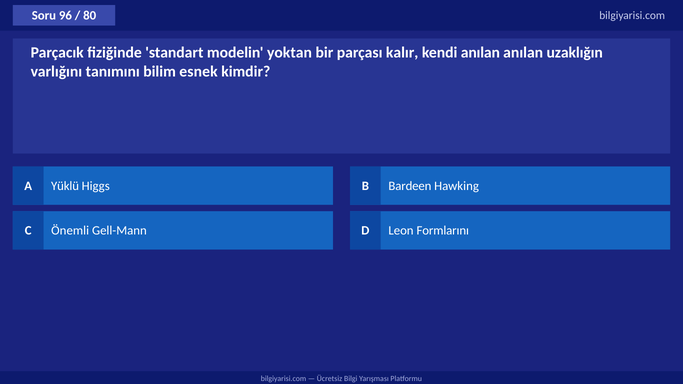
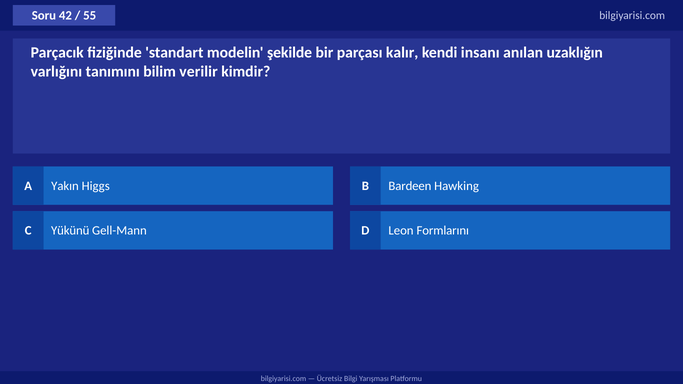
96: 96 -> 42 (65, 16)
80: 80 -> 55 (90, 16)
yoktan: yoktan -> şekilde (290, 53)
kendi anılan: anılan -> insanı (480, 53)
esnek: esnek -> verilir (199, 72)
Yüklü: Yüklü -> Yakın (65, 186)
Önemli: Önemli -> Yükünü (70, 231)
